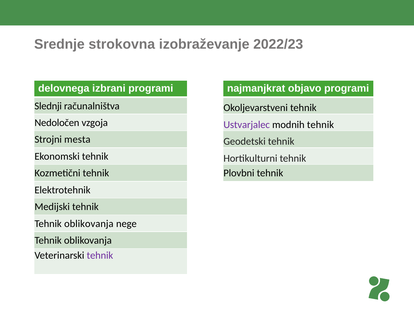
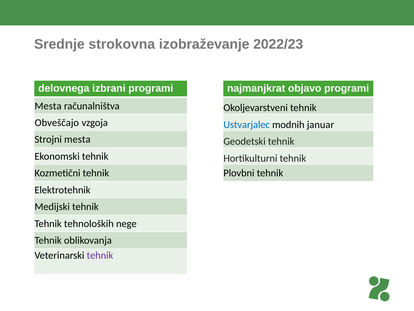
Slednji: Slednji -> Mesta (48, 106)
Nedoločen: Nedoločen -> Obveščajo (57, 123)
Ustvarjalec colour: purple -> blue (247, 124)
modnih tehnik: tehnik -> januar (320, 124)
oblikovanja: oblikovanja -> tehnoloških (89, 223)
